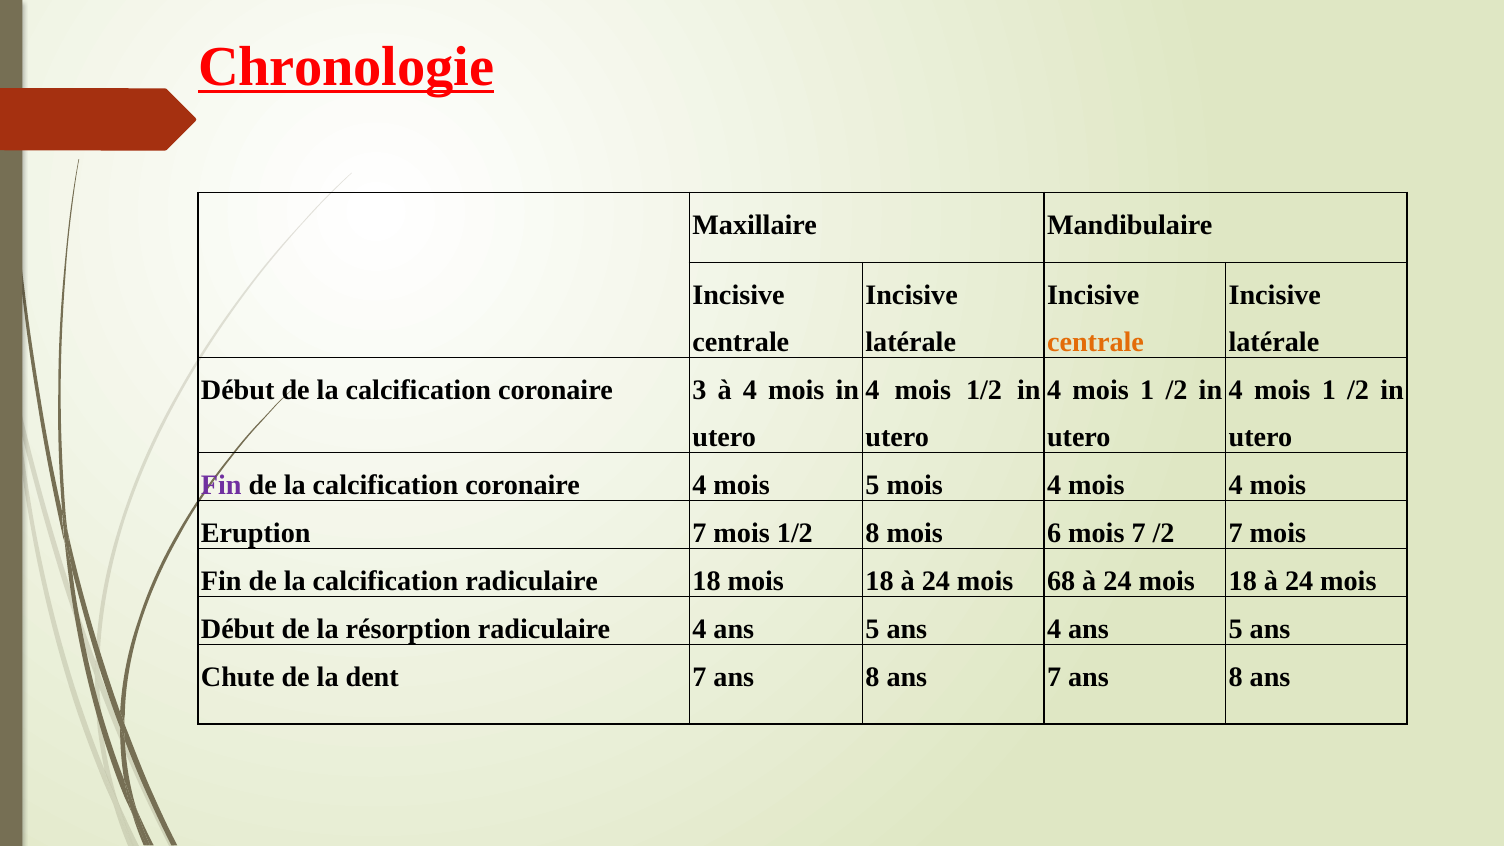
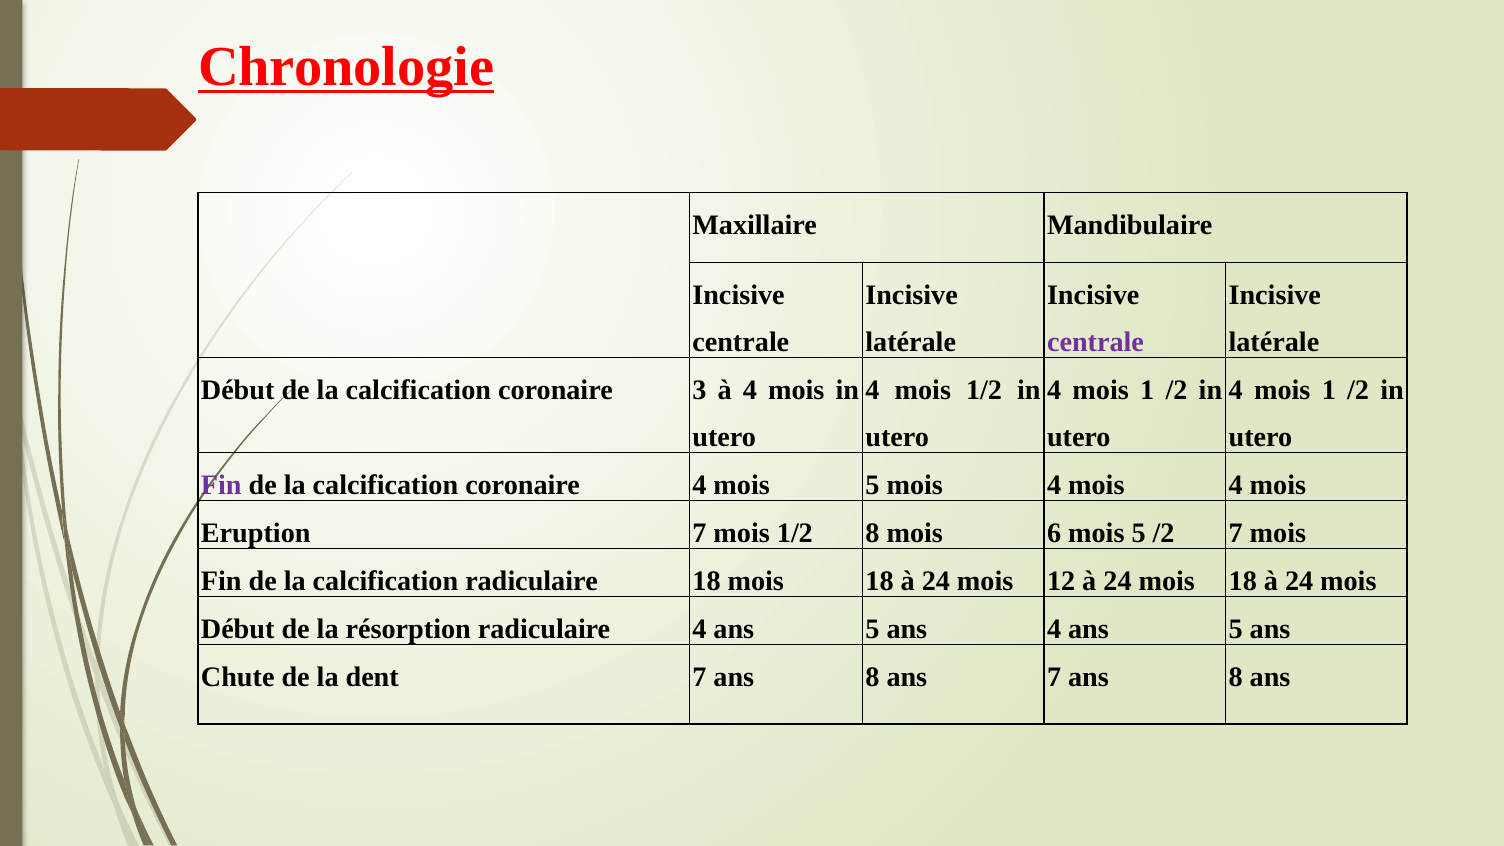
centrale colour: orange -> purple (1095, 342)
6 mois 7: 7 -> 5 (1139, 533)
68: 68 -> 12 (1061, 581)
